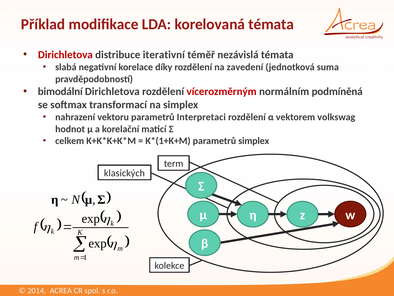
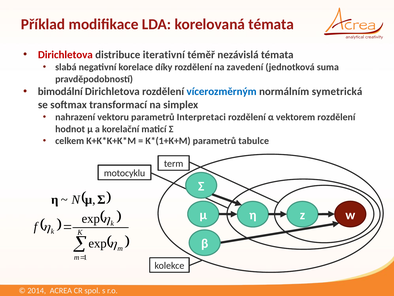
vícerozměrným colour: red -> blue (222, 91)
podmíněná: podmíněná -> symetrická (337, 91)
vektorem volkswag: volkswag -> rozdělení (336, 117)
parametrů simplex: simplex -> tabulce (254, 141)
klasických: klasických -> motocyklu (125, 173)
